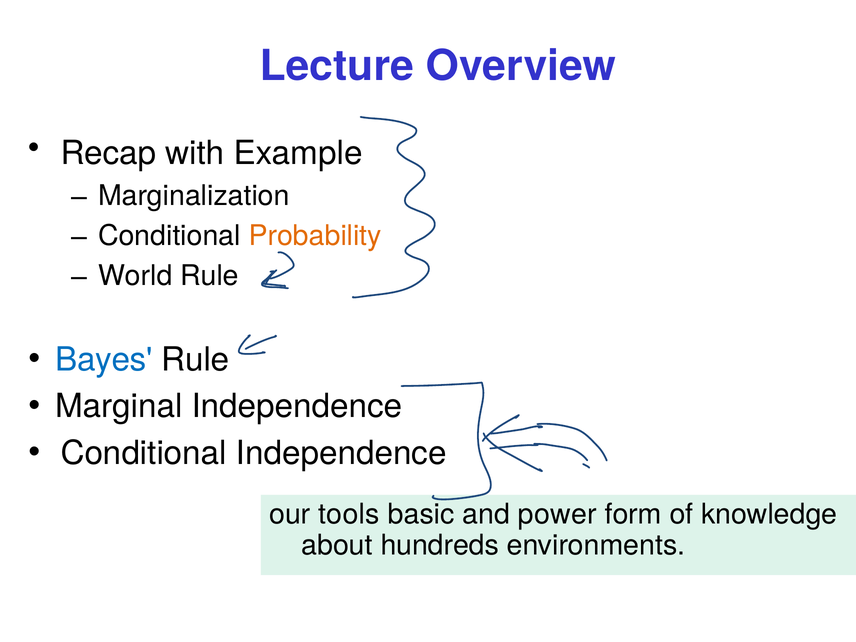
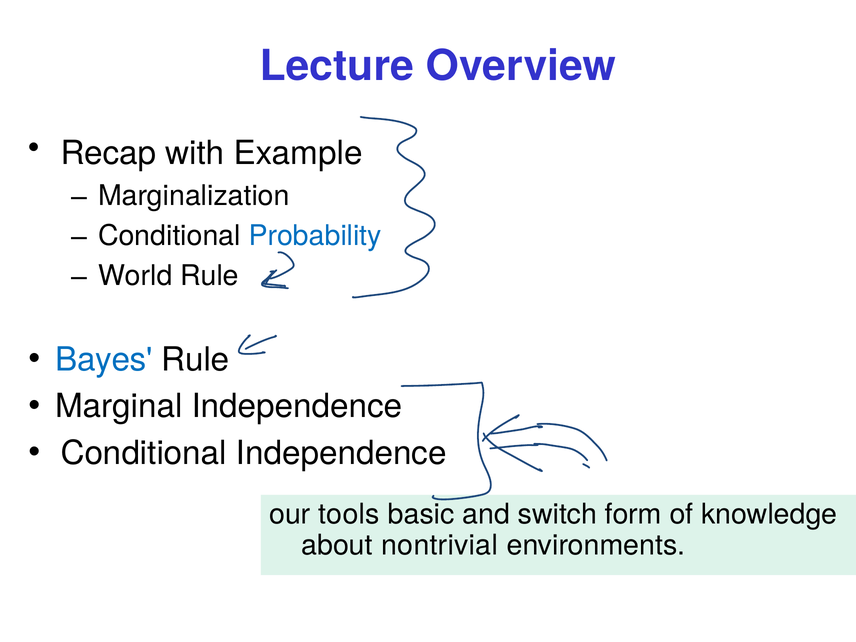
Probability colour: orange -> blue (315, 236)
power: power -> switch (557, 514)
hundreds: hundreds -> nontrivial (440, 545)
